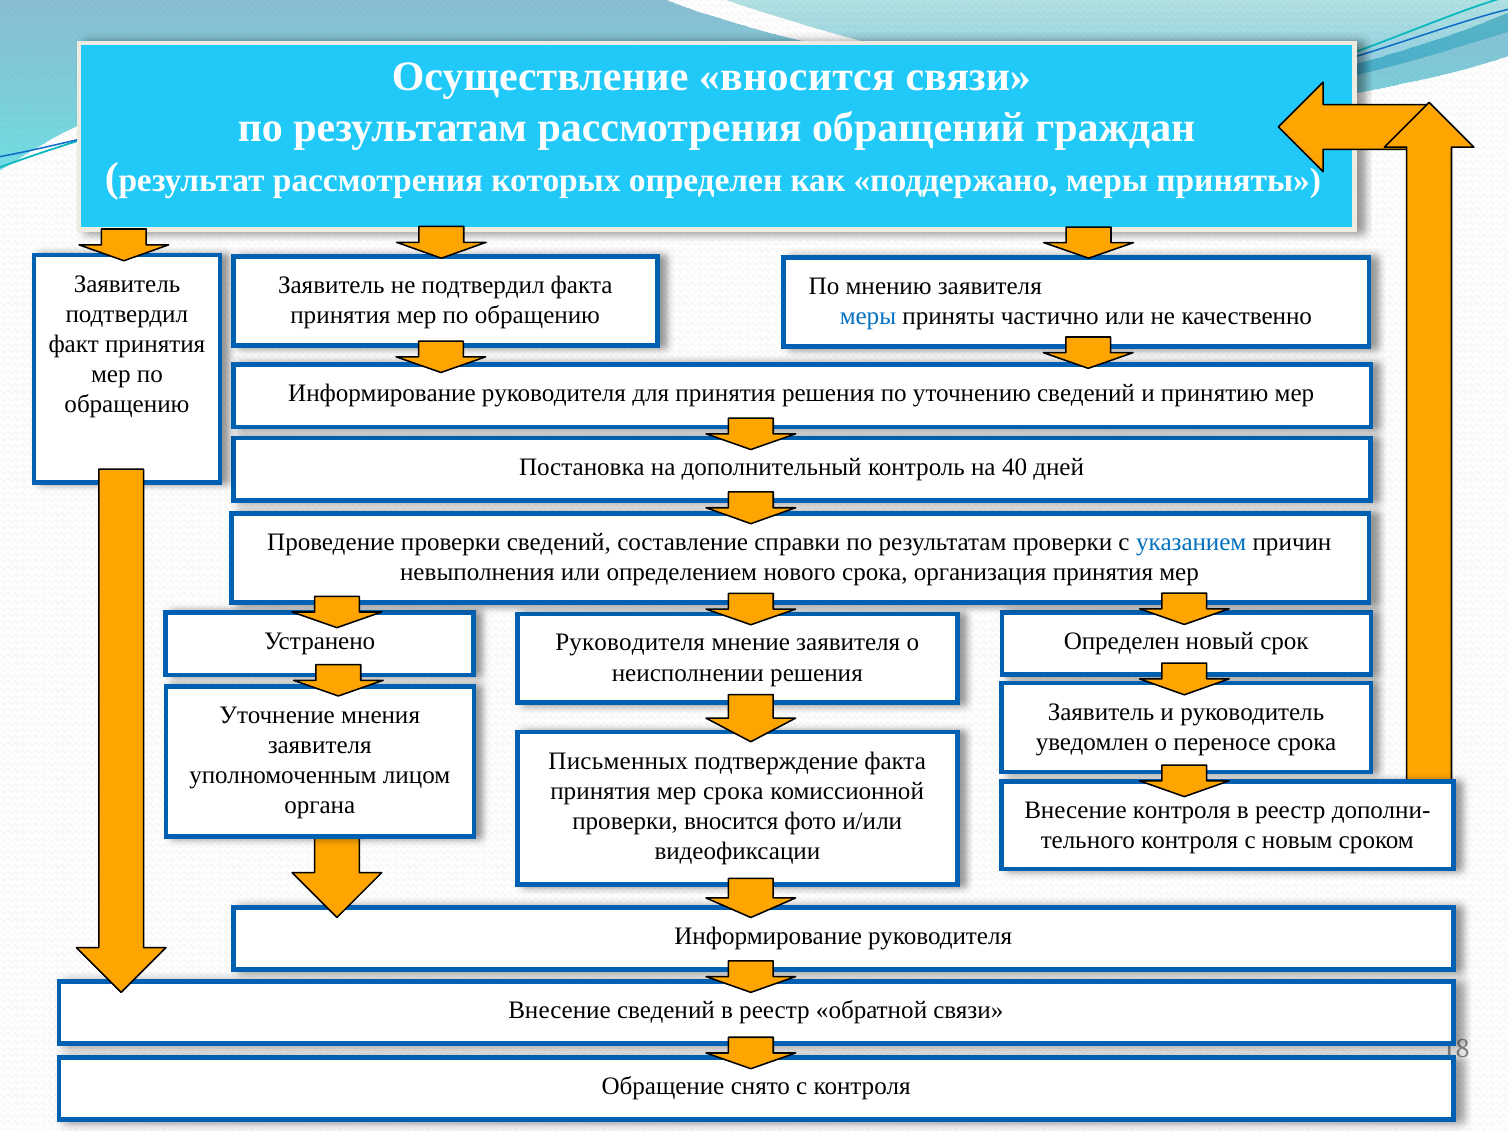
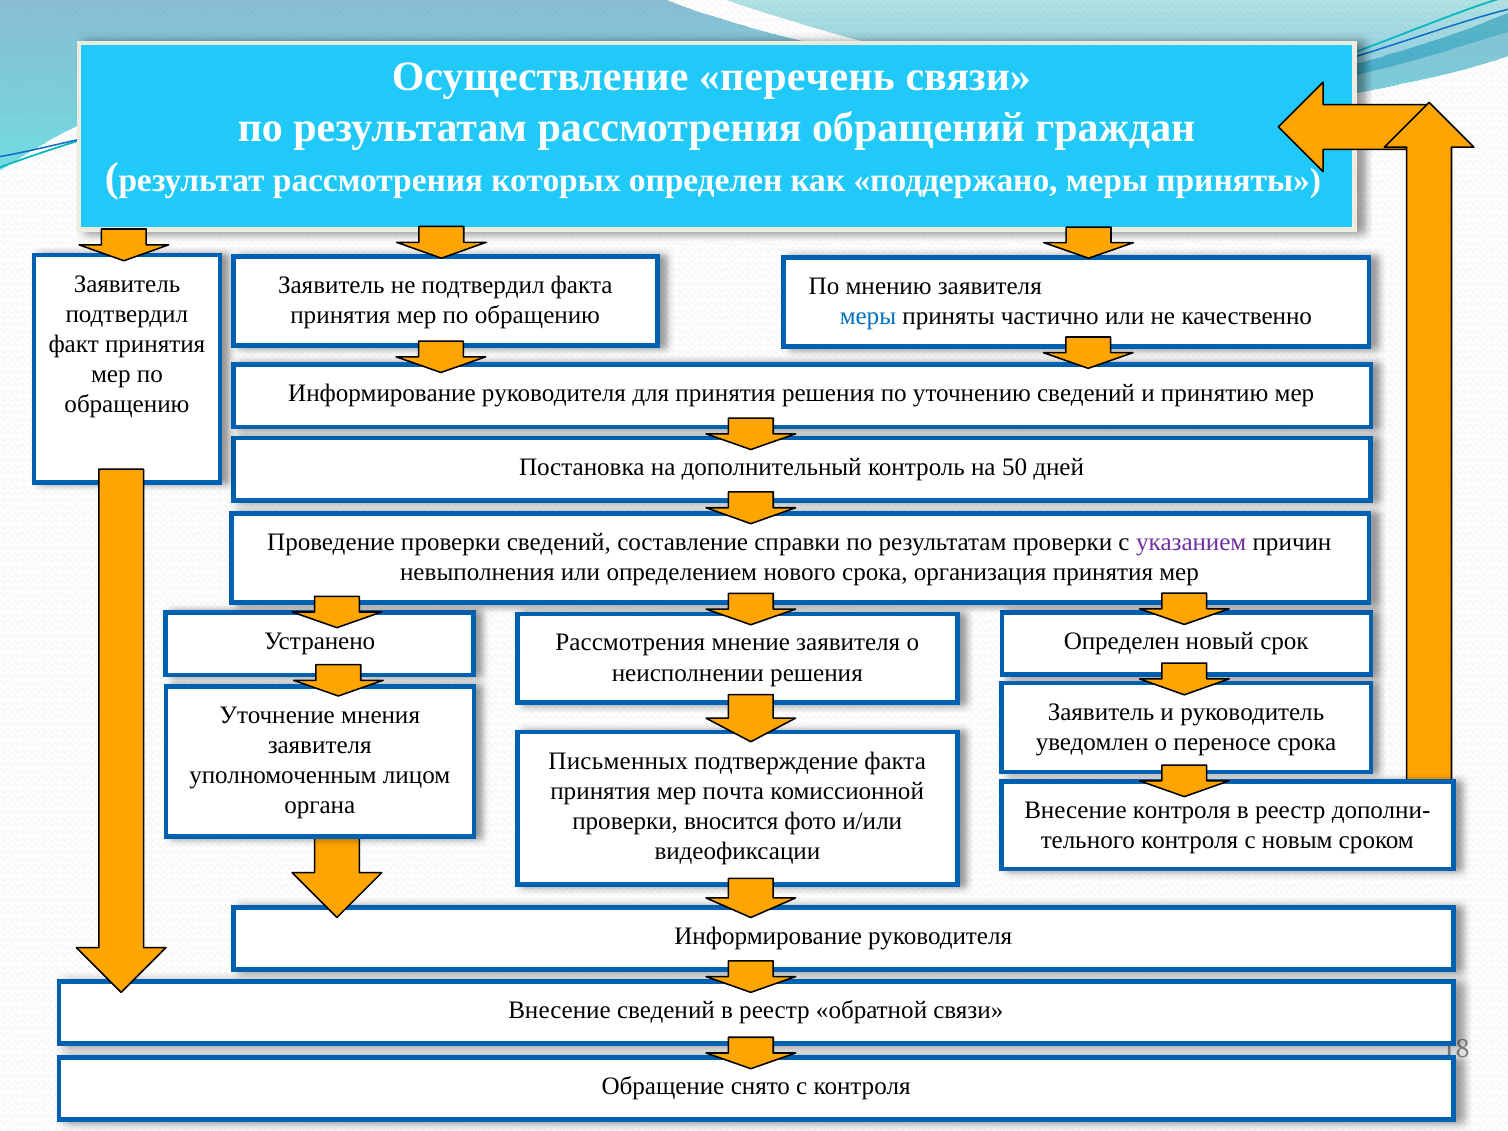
Осуществление вносится: вносится -> перечень (797, 77)
40: 40 -> 50 (1015, 467)
указанием colour: blue -> purple (1191, 542)
Руководителя: Руководителя -> Рассмотрения (630, 643)
мер срока: срока -> почта (733, 791)
